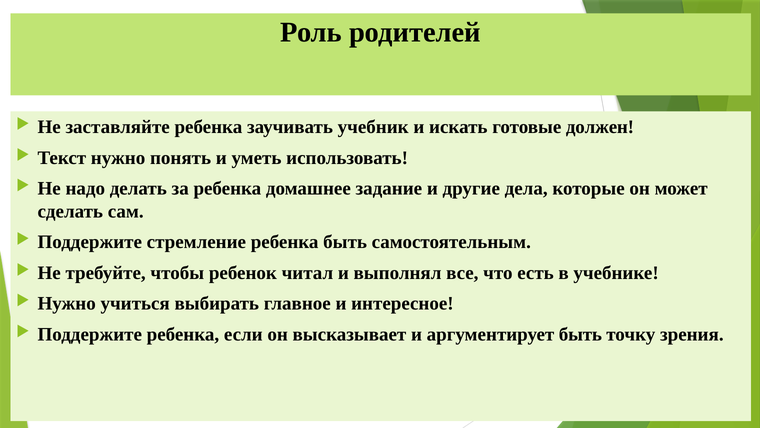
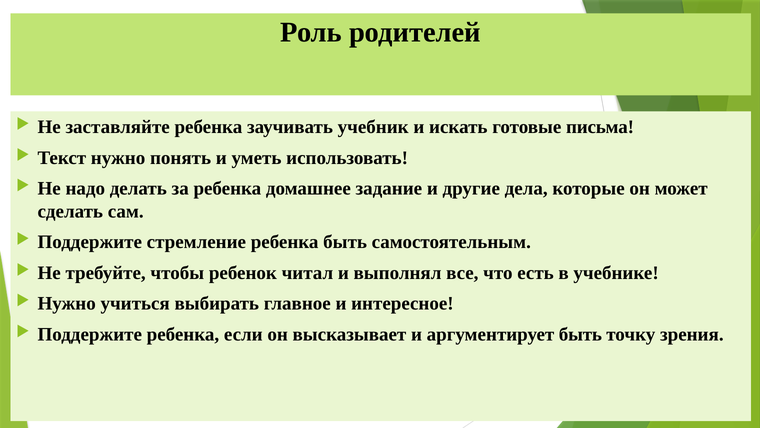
должен: должен -> письма (600, 127)
